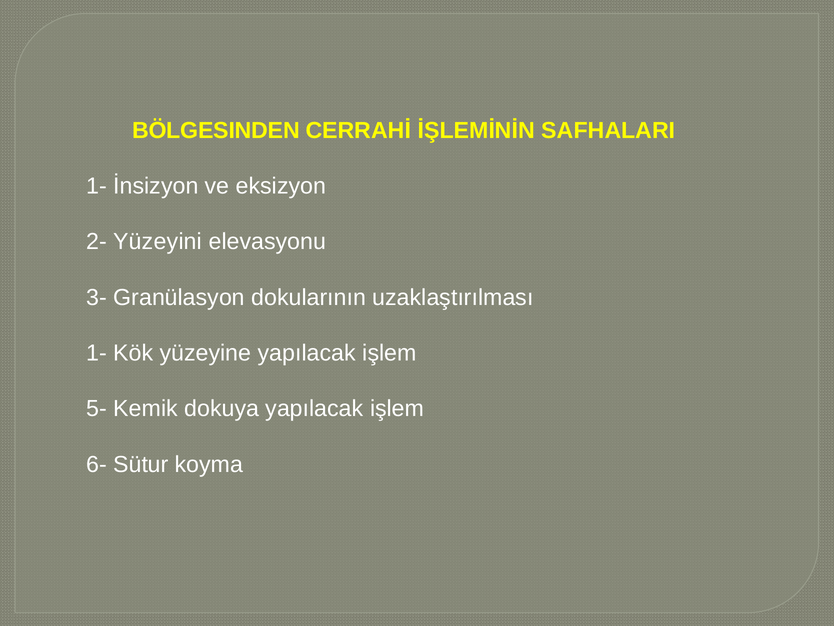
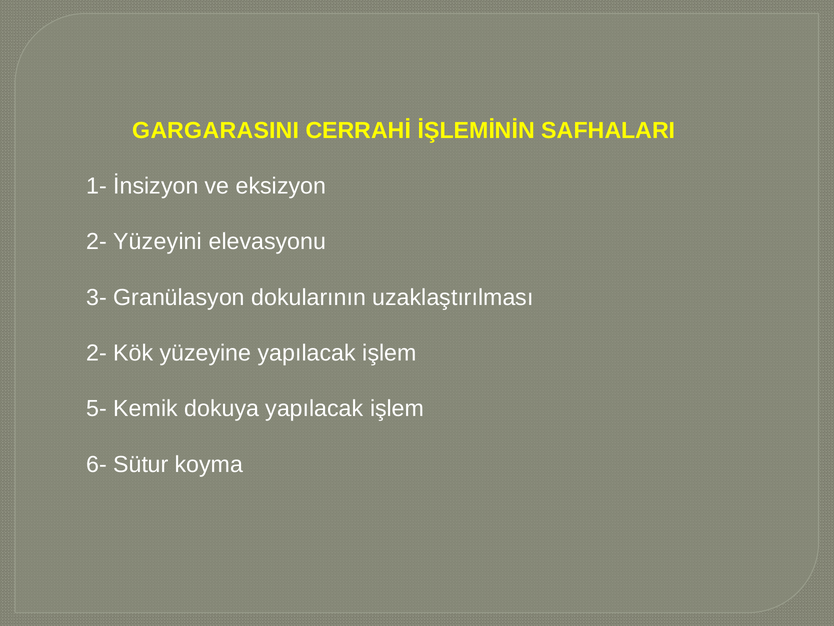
BÖLGESINDEN: BÖLGESINDEN -> GARGARASINI (216, 130)
1-: 1- -> 2- (97, 353)
